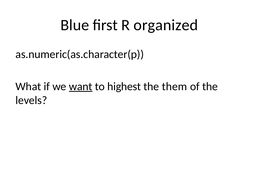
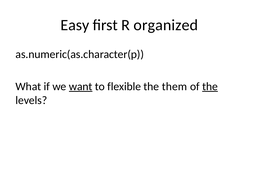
Blue: Blue -> Easy (75, 25)
highest: highest -> flexible (124, 87)
the underline: none -> present (210, 87)
